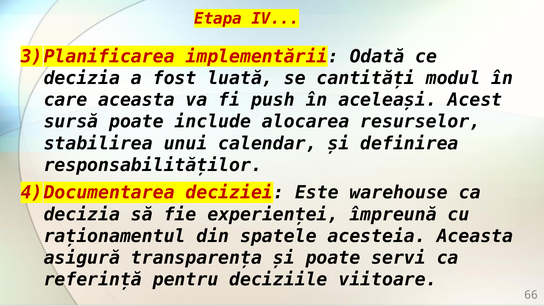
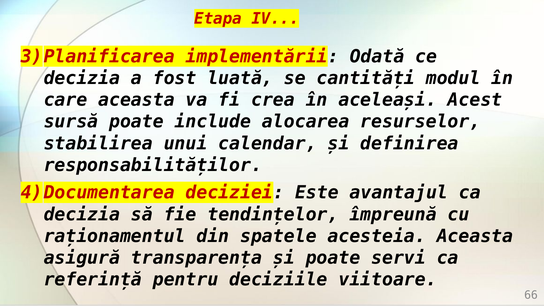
push: push -> crea (273, 100)
warehouse: warehouse -> avantajul (399, 193)
experienței: experienței -> tendințelor (273, 214)
